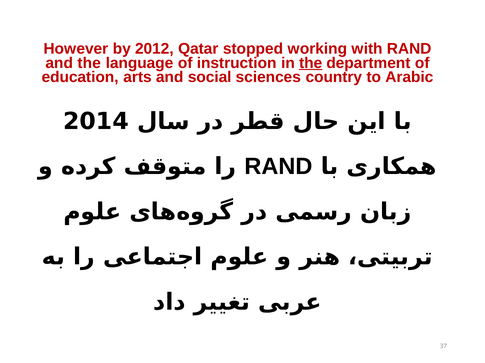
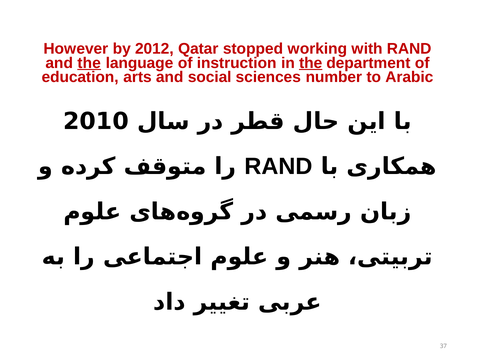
the underline: none -> present (89, 63)
country: country -> number (334, 77)
2014: 2014 -> 2010 (96, 122)
